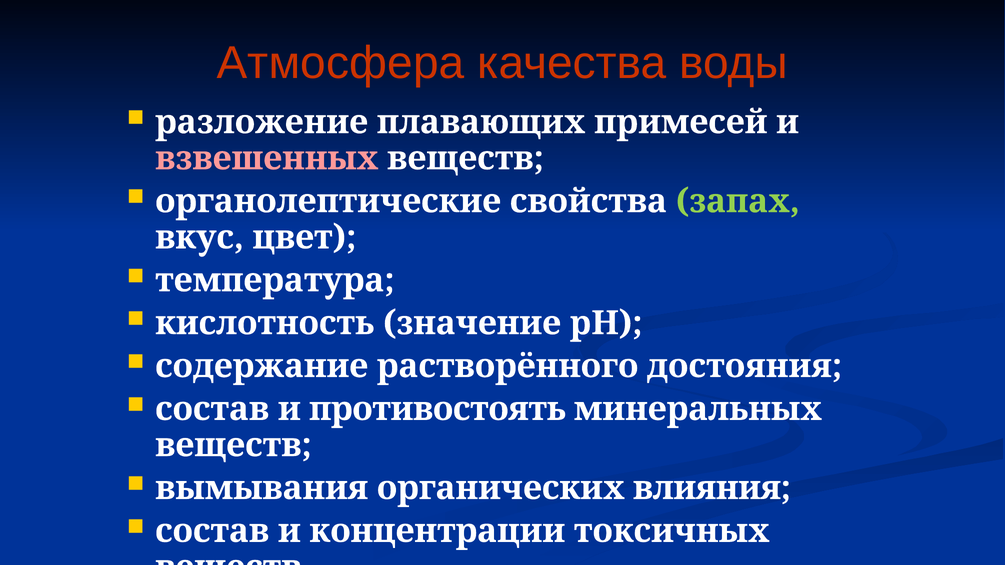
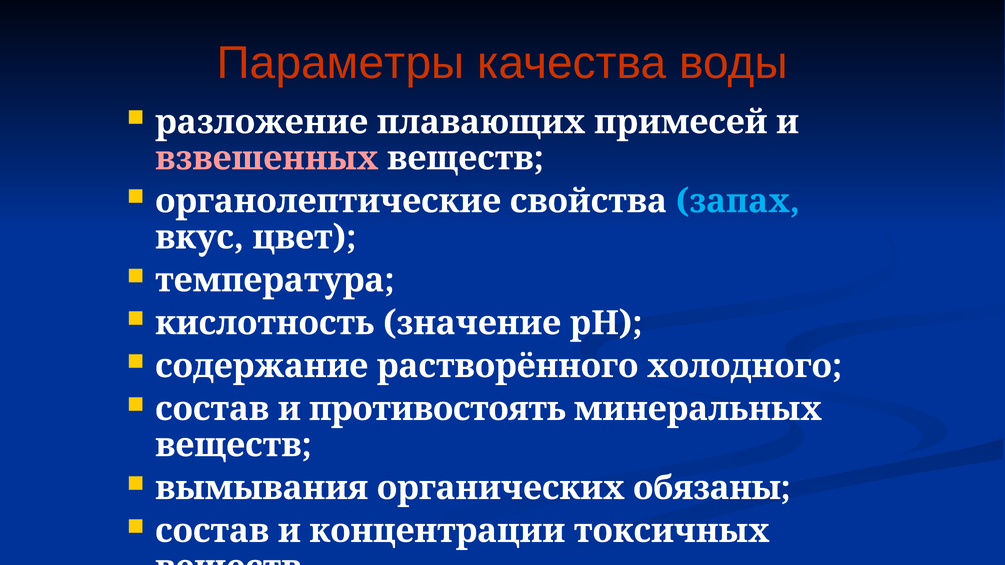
Атмосфера: Атмосфера -> Параметры (341, 63)
запах colour: light green -> light blue (738, 201)
достояния: достояния -> холодного (745, 366)
влияния: влияния -> обязаны (712, 488)
